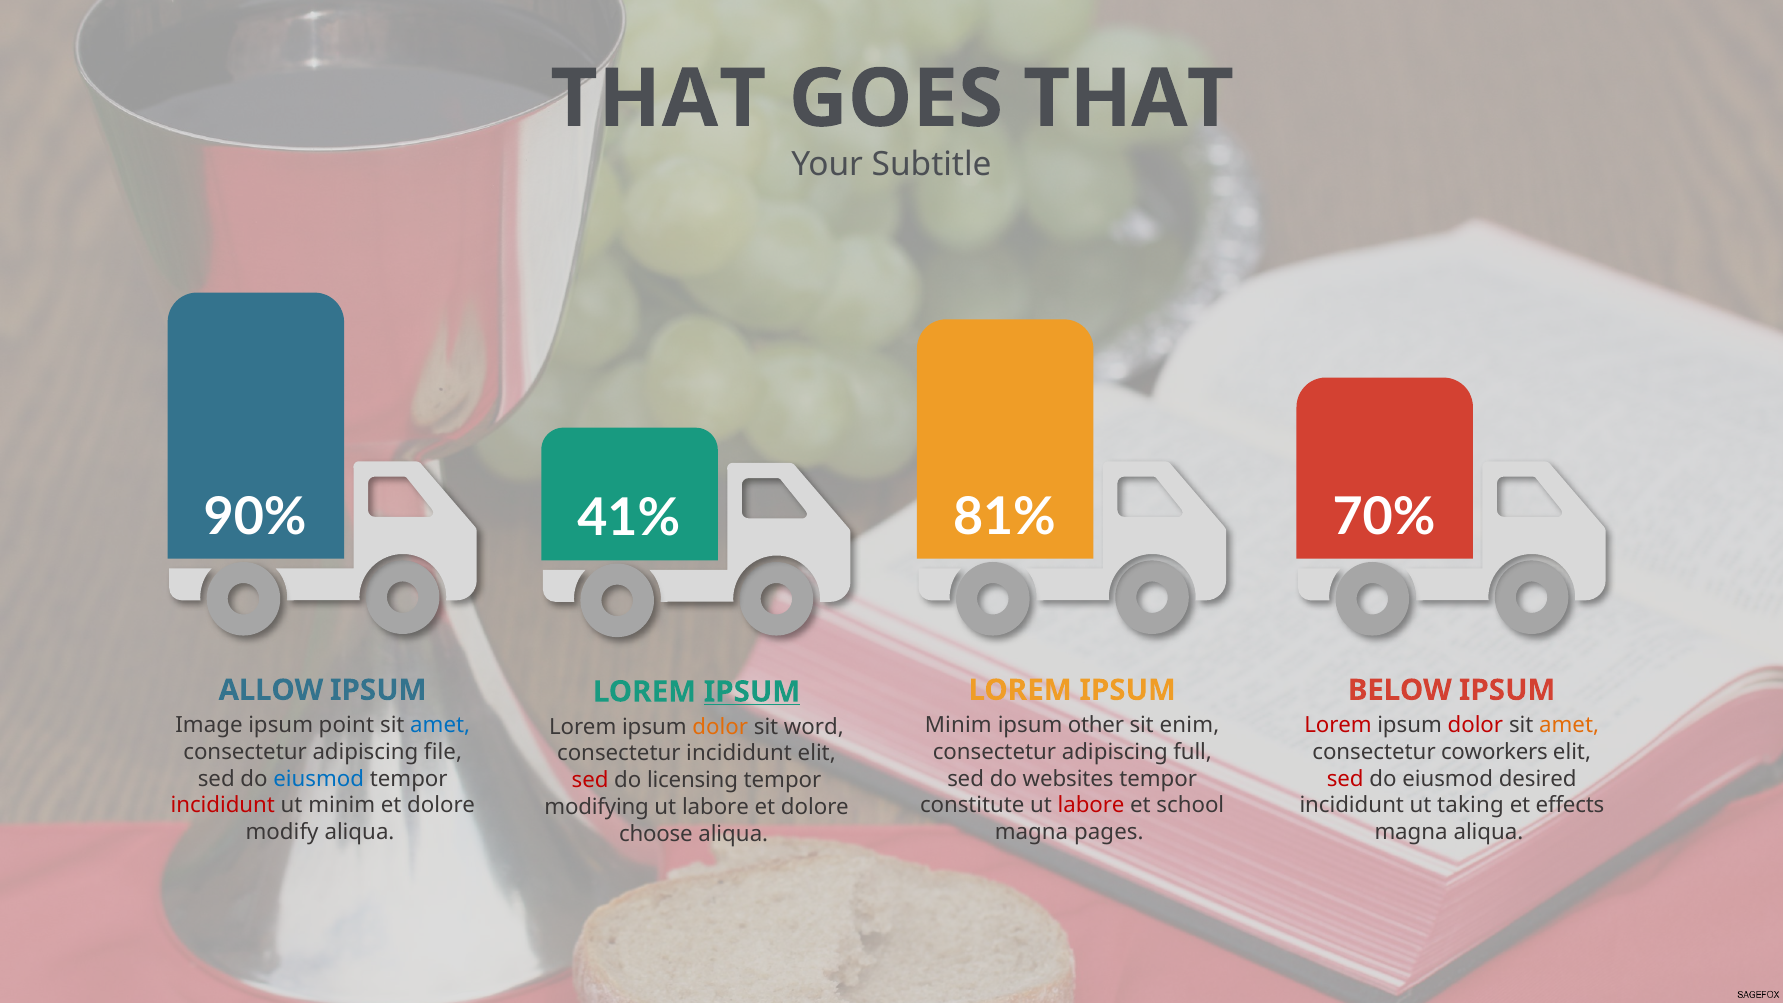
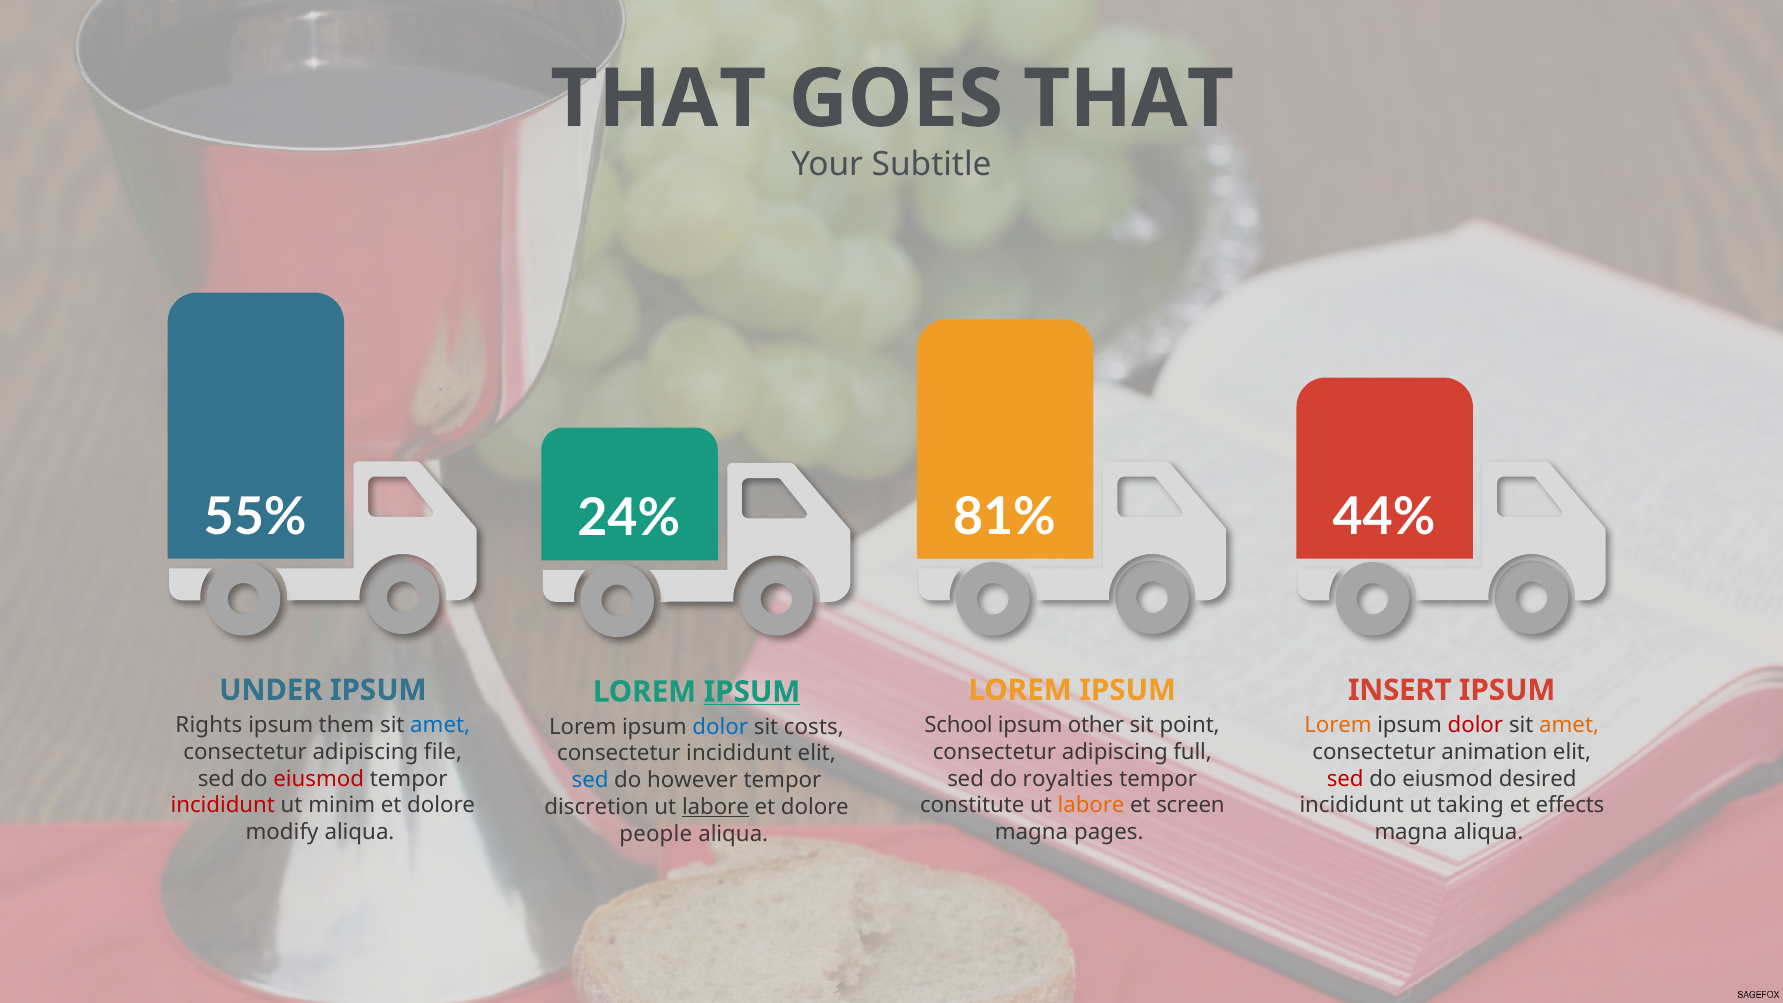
90%: 90% -> 55% (255, 517)
70%: 70% -> 44% (1384, 517)
41%: 41% -> 24% (629, 519)
ALLOW: ALLOW -> UNDER (271, 690)
BELOW: BELOW -> INSERT (1400, 690)
Image: Image -> Rights (209, 725)
point: point -> them (346, 725)
Minim: Minim -> School (958, 725)
enim: enim -> point (1190, 725)
Lorem colour: red -> orange (1338, 725)
dolor colour: orange -> blue (720, 727)
word: word -> costs (814, 727)
coworkers: coworkers -> animation (1494, 752)
eiusmod colour: blue -> red (319, 779)
websites: websites -> royalties (1068, 779)
sed colour: red -> blue (590, 780)
licensing: licensing -> however (692, 780)
labore colour: red -> orange (1091, 805)
school: school -> screen (1190, 805)
modifying: modifying -> discretion (596, 807)
labore underline: none -> present (715, 807)
choose: choose -> people (656, 834)
